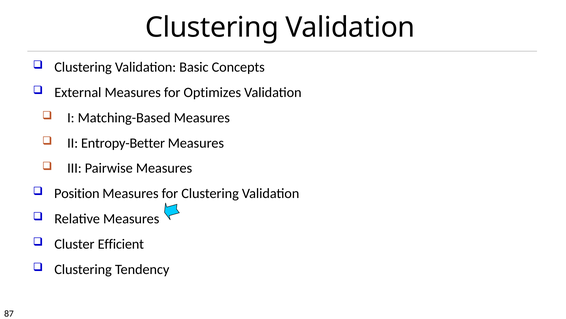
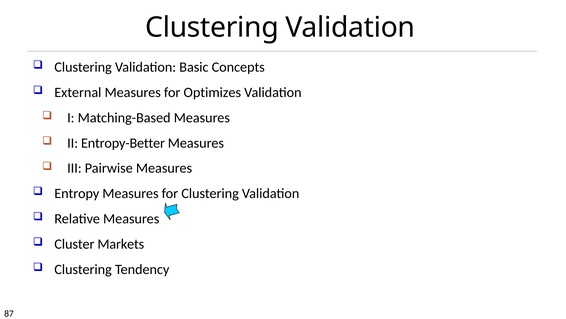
Position: Position -> Entropy (77, 193)
Efficient: Efficient -> Markets (121, 244)
